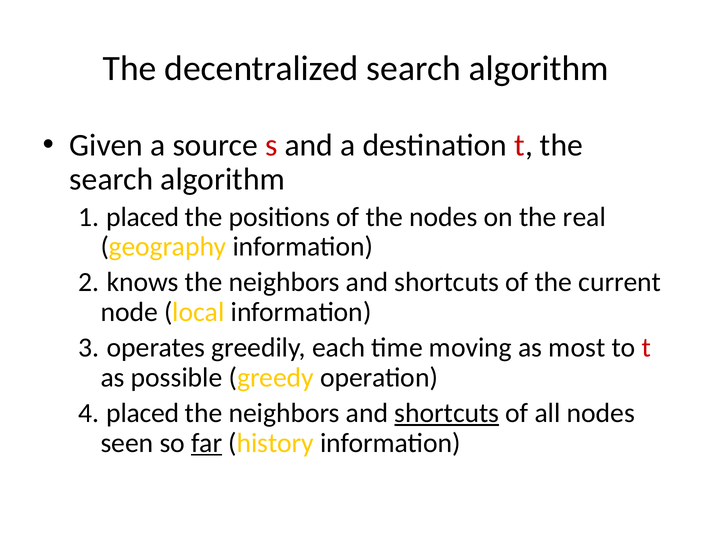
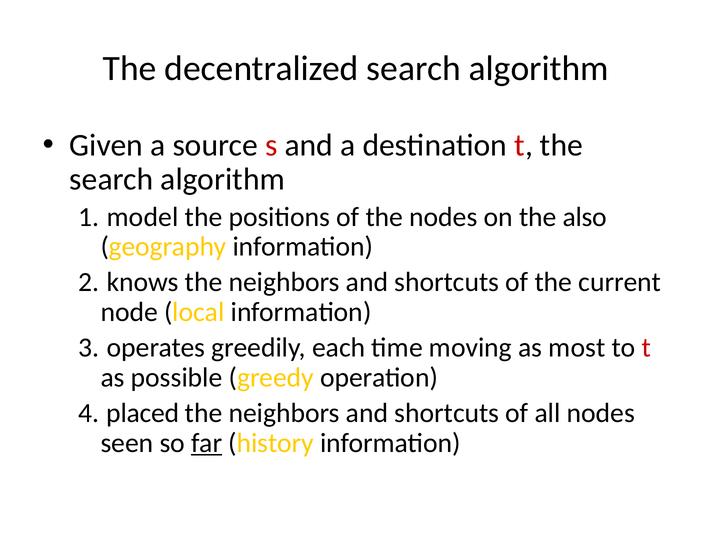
placed: placed -> model (143, 217)
real: real -> also (585, 217)
shortcuts underline: present -> none (447, 413)
